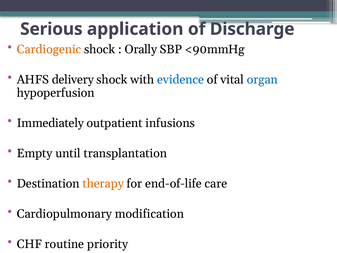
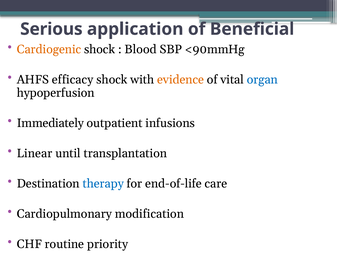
Discharge: Discharge -> Beneficial (252, 29)
Orally: Orally -> Blood (141, 49)
delivery: delivery -> efficacy (73, 80)
evidence colour: blue -> orange (181, 80)
Empty: Empty -> Linear (35, 153)
therapy colour: orange -> blue (103, 183)
